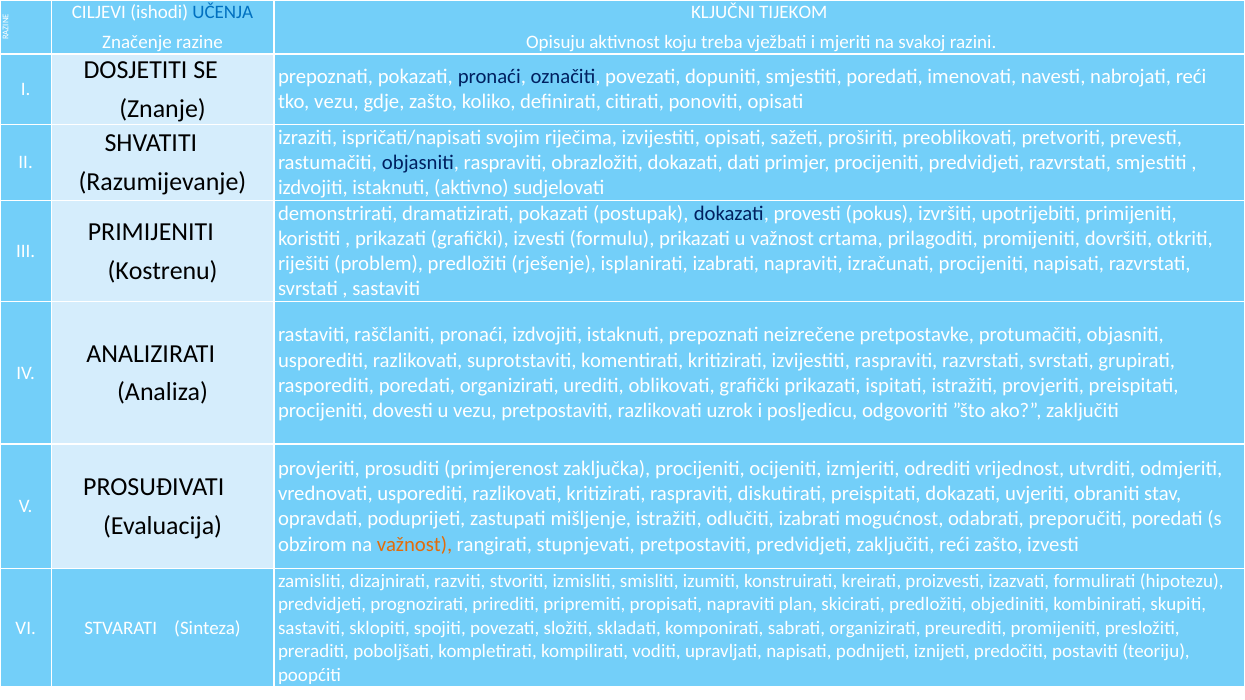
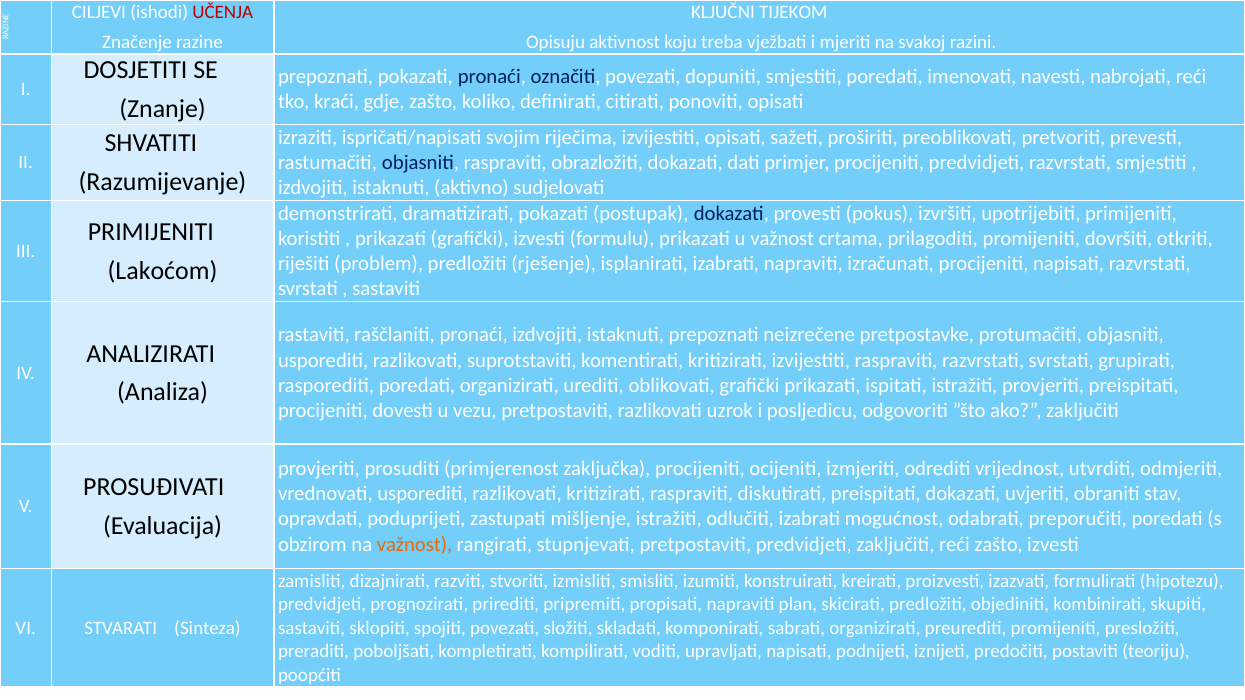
UČENJA colour: blue -> red (223, 12)
tko vezu: vezu -> kraći (337, 102)
Kostrenu: Kostrenu -> Lakoćom (163, 271)
